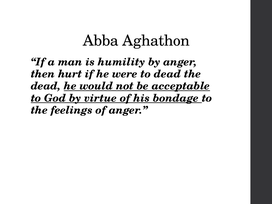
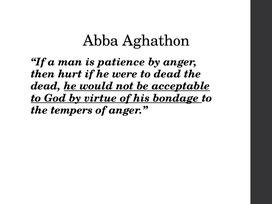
humility: humility -> patience (121, 62)
feelings: feelings -> tempers (72, 110)
